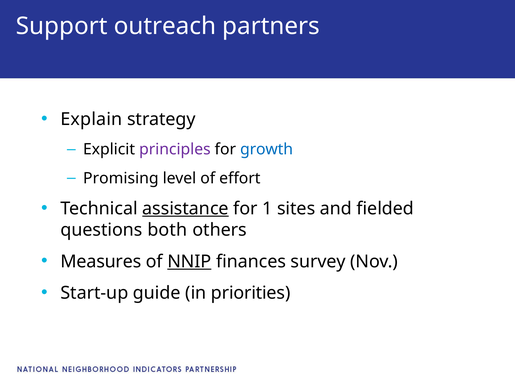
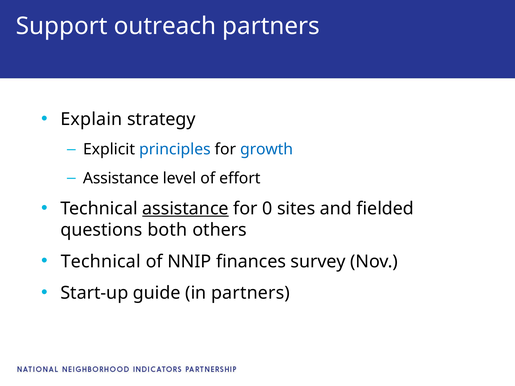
principles colour: purple -> blue (175, 149)
Promising: Promising -> Assistance (121, 178)
1: 1 -> 0 (267, 209)
Measures: Measures -> Technical (101, 262)
NNIP underline: present -> none (189, 262)
in priorities: priorities -> partners (250, 293)
